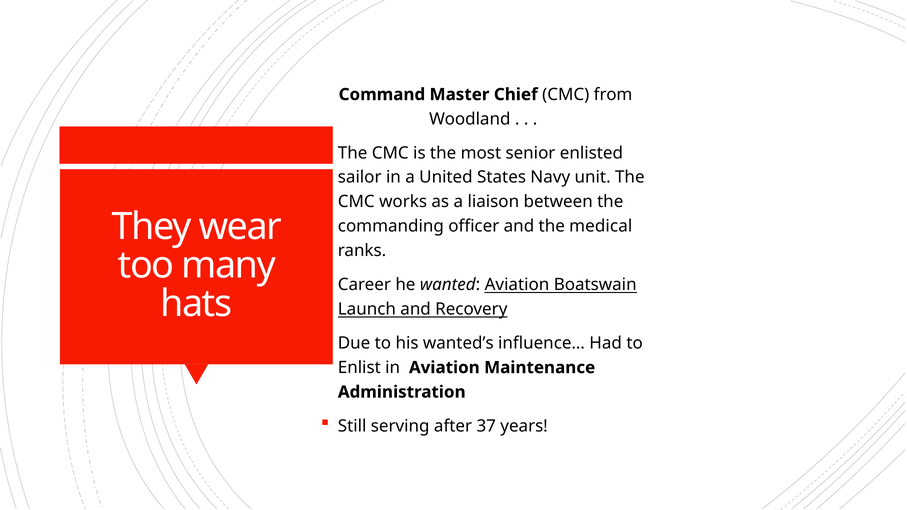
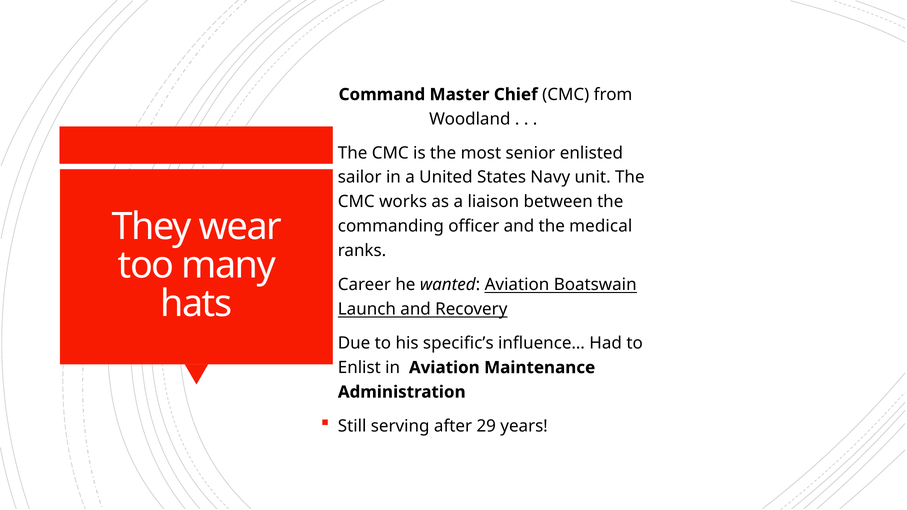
wanted’s: wanted’s -> specific’s (458, 343)
37: 37 -> 29 (486, 426)
